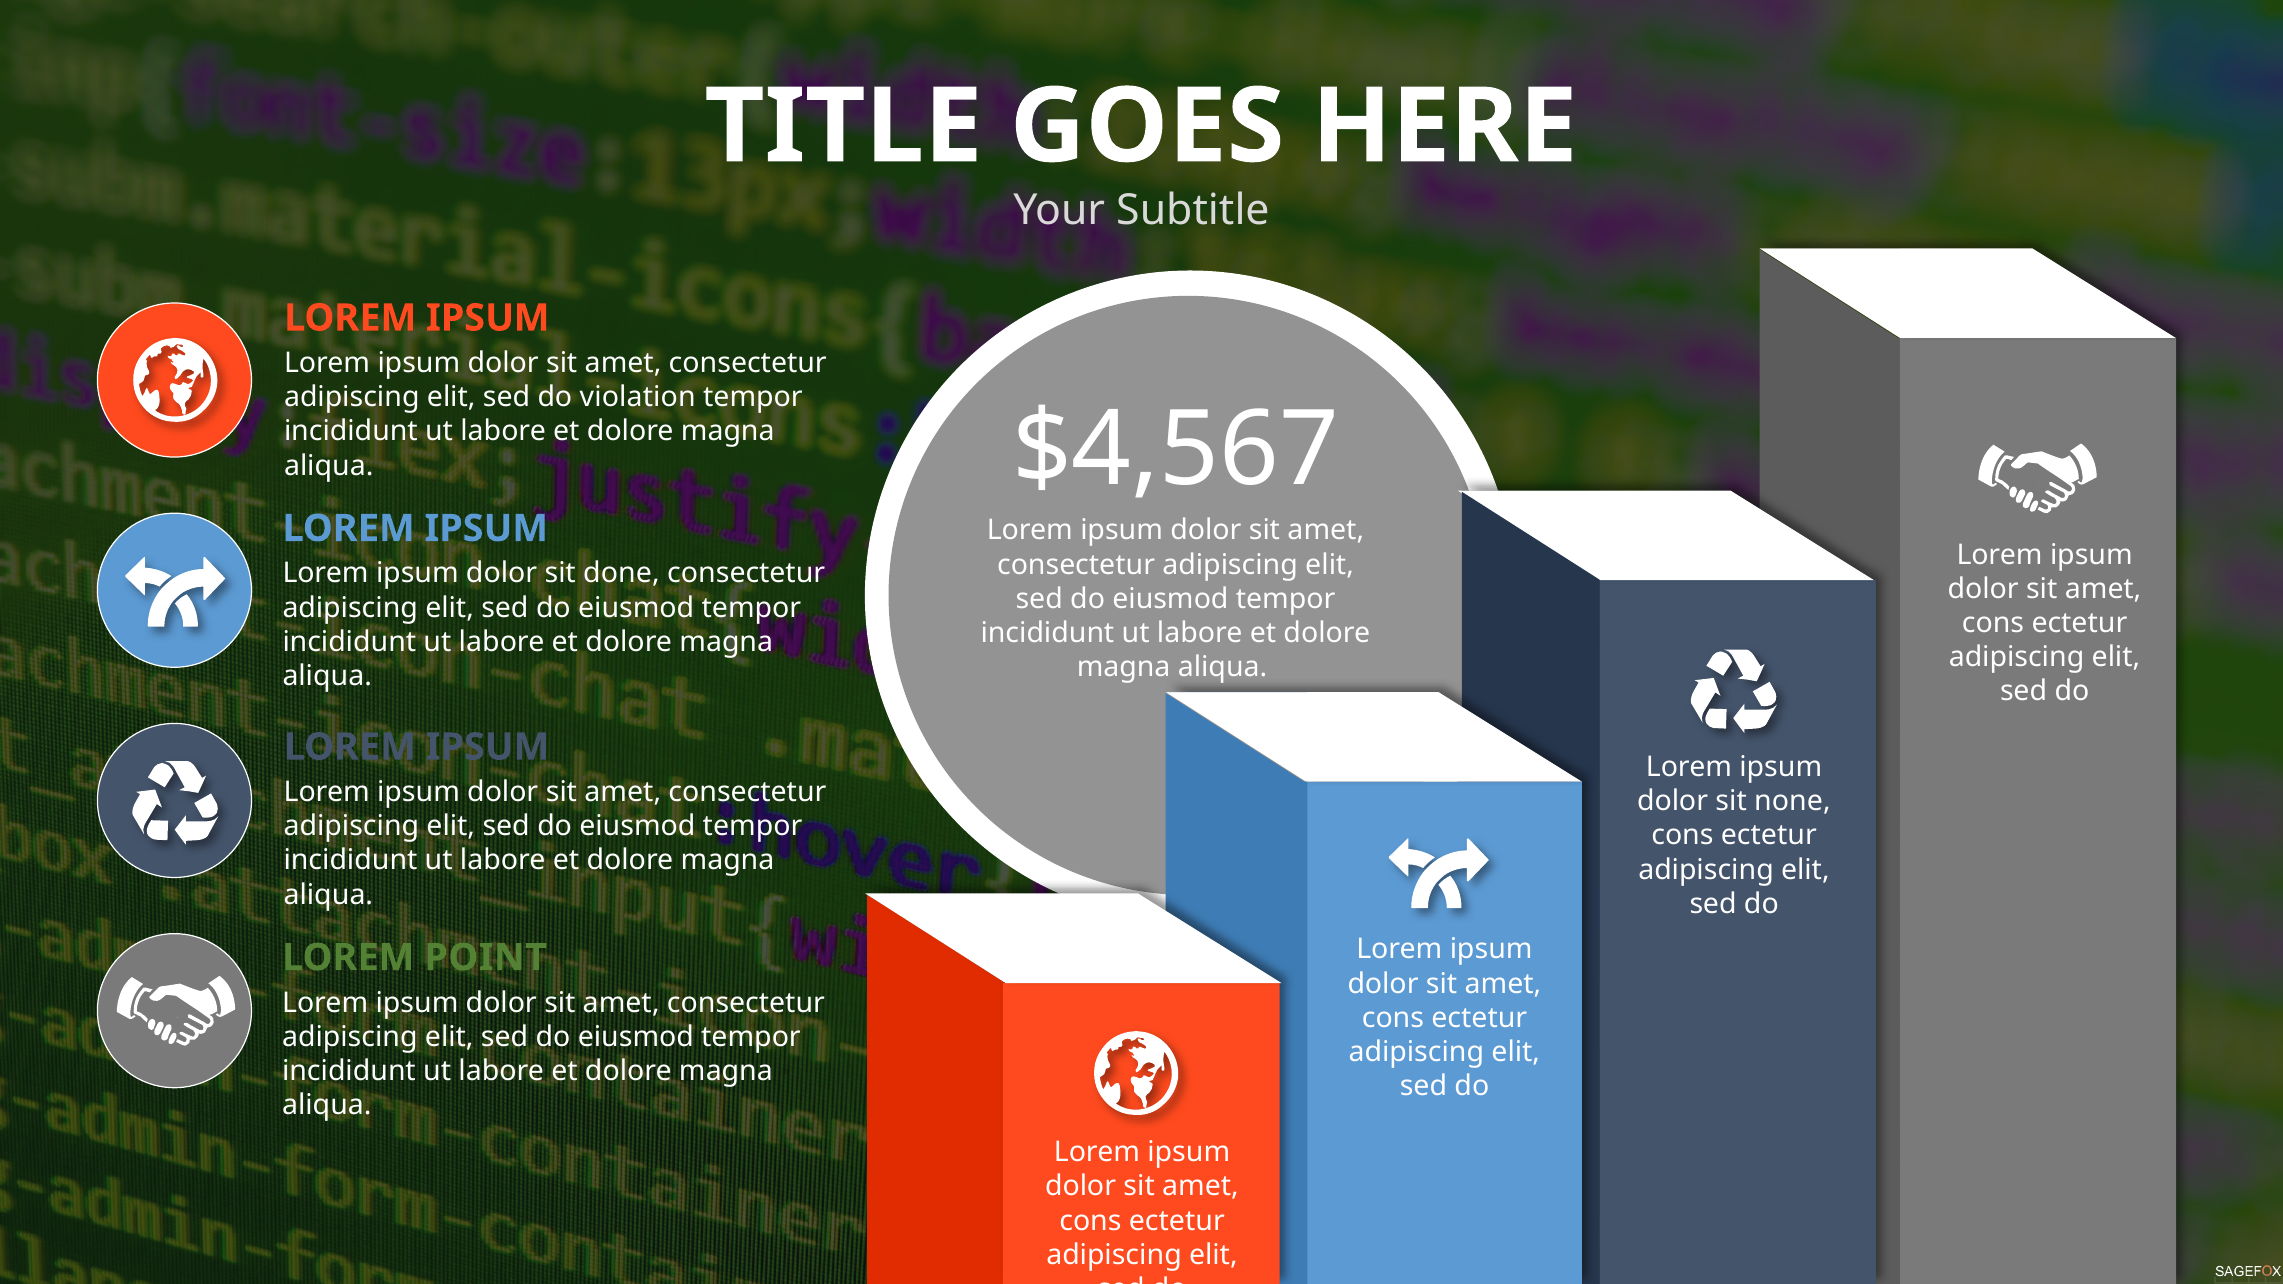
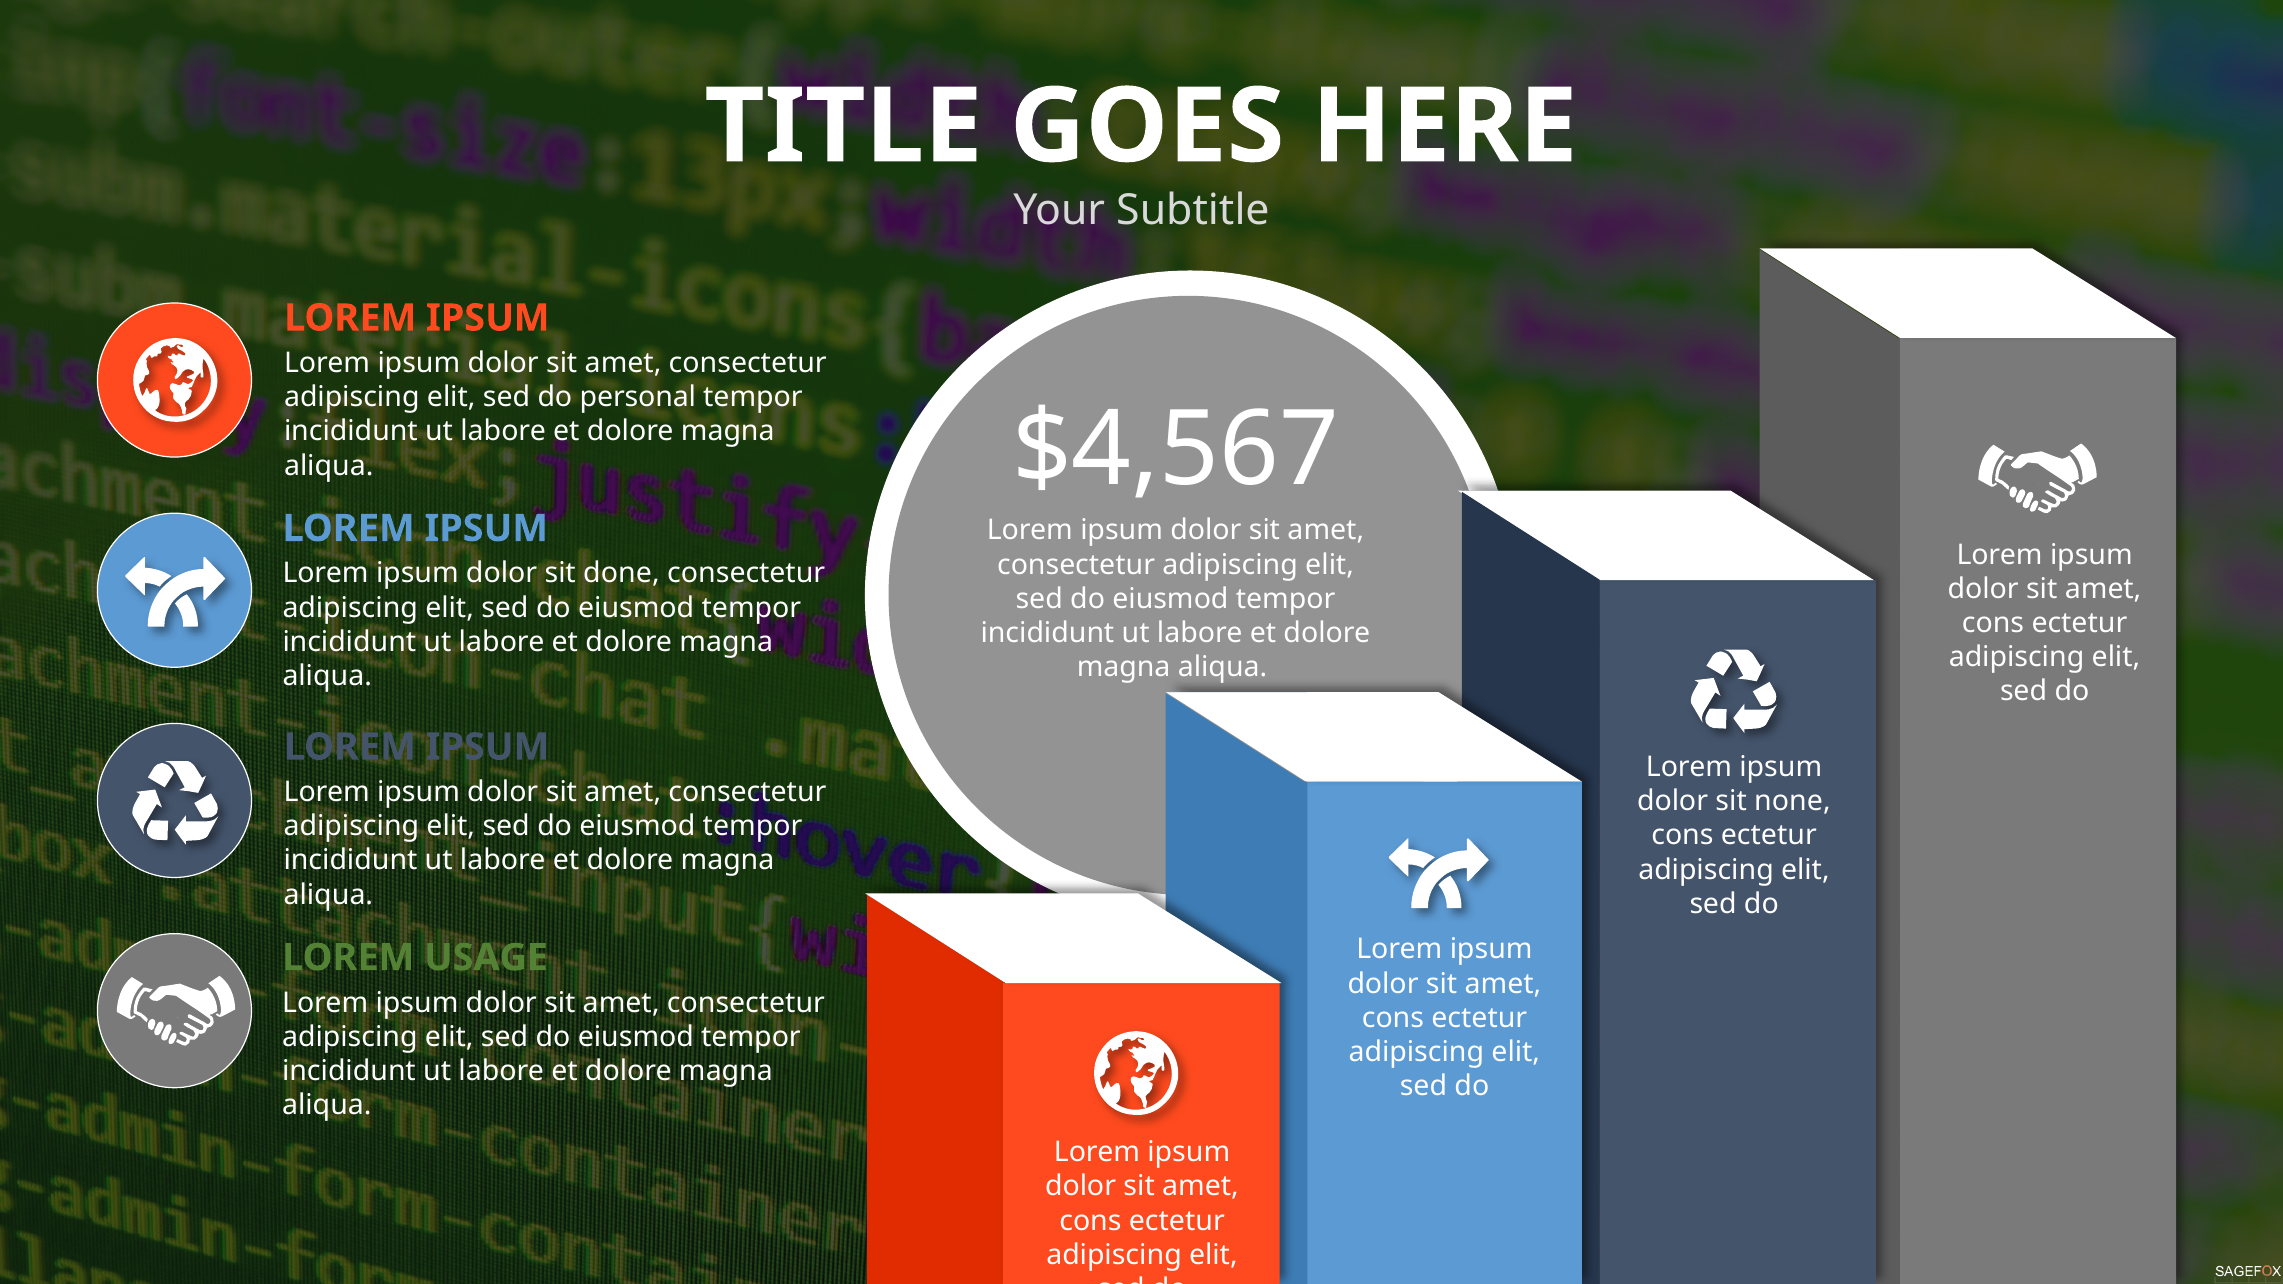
violation: violation -> personal (638, 397)
POINT: POINT -> USAGE (486, 958)
